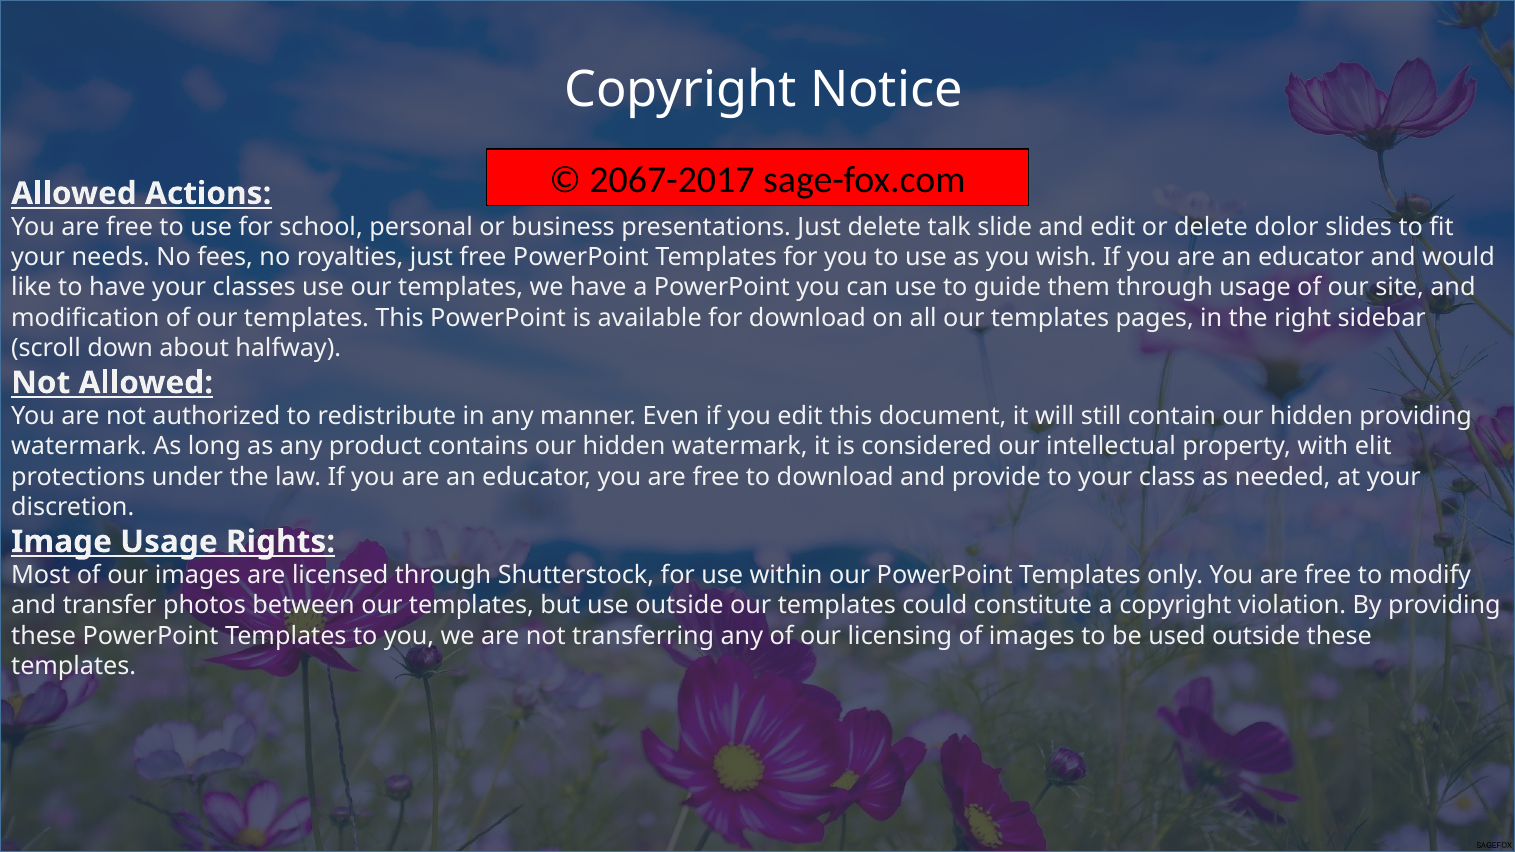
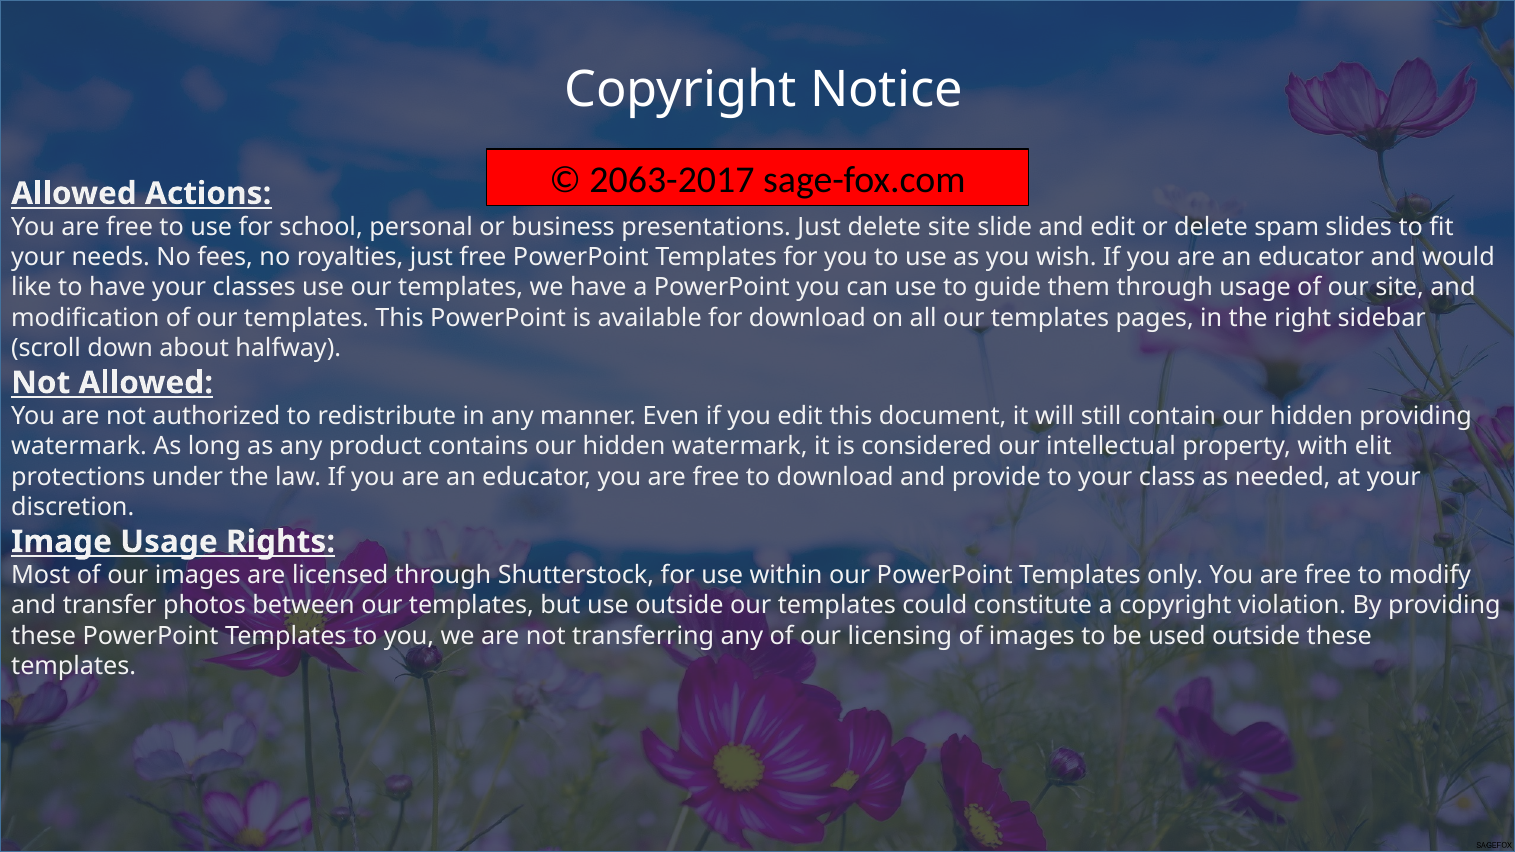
2067-2017: 2067-2017 -> 2063-2017 (672, 180)
delete talk: talk -> site (949, 227)
dolor: dolor -> spam (1287, 227)
